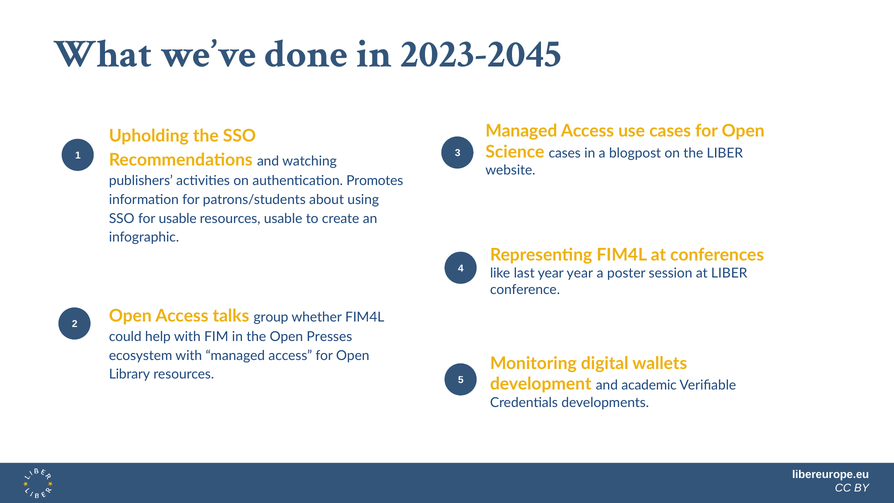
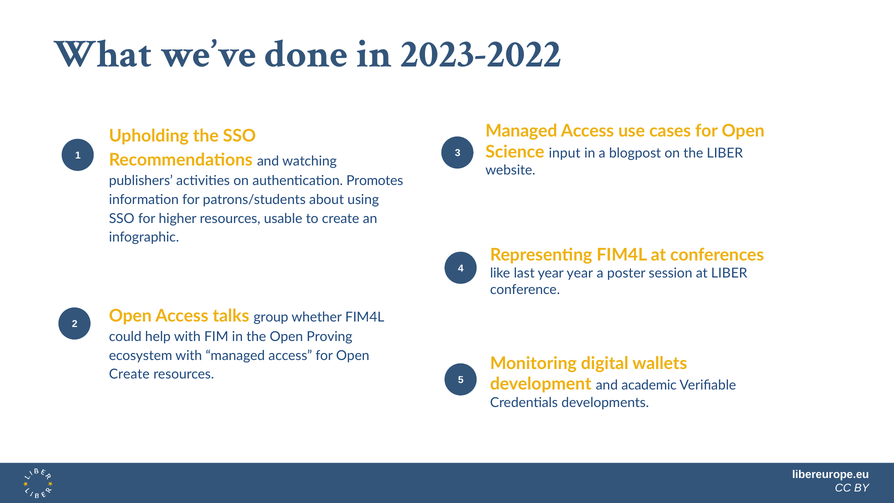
2023-2045: 2023-2045 -> 2023-2022 (481, 53)
Science cases: cases -> input (565, 153)
for usable: usable -> higher (178, 219)
Presses: Presses -> Proving (329, 337)
Library: Library -> Create (129, 374)
